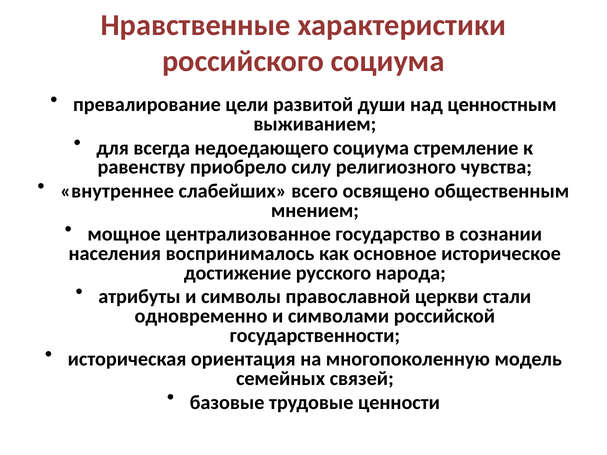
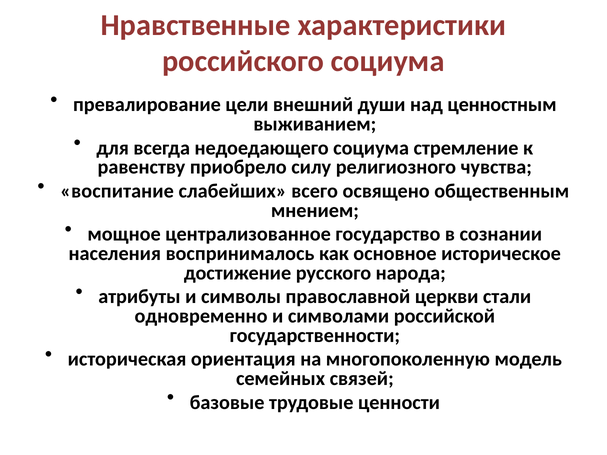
развитой: развитой -> внешний (313, 105)
внутреннее: внутреннее -> воспитание (117, 191)
